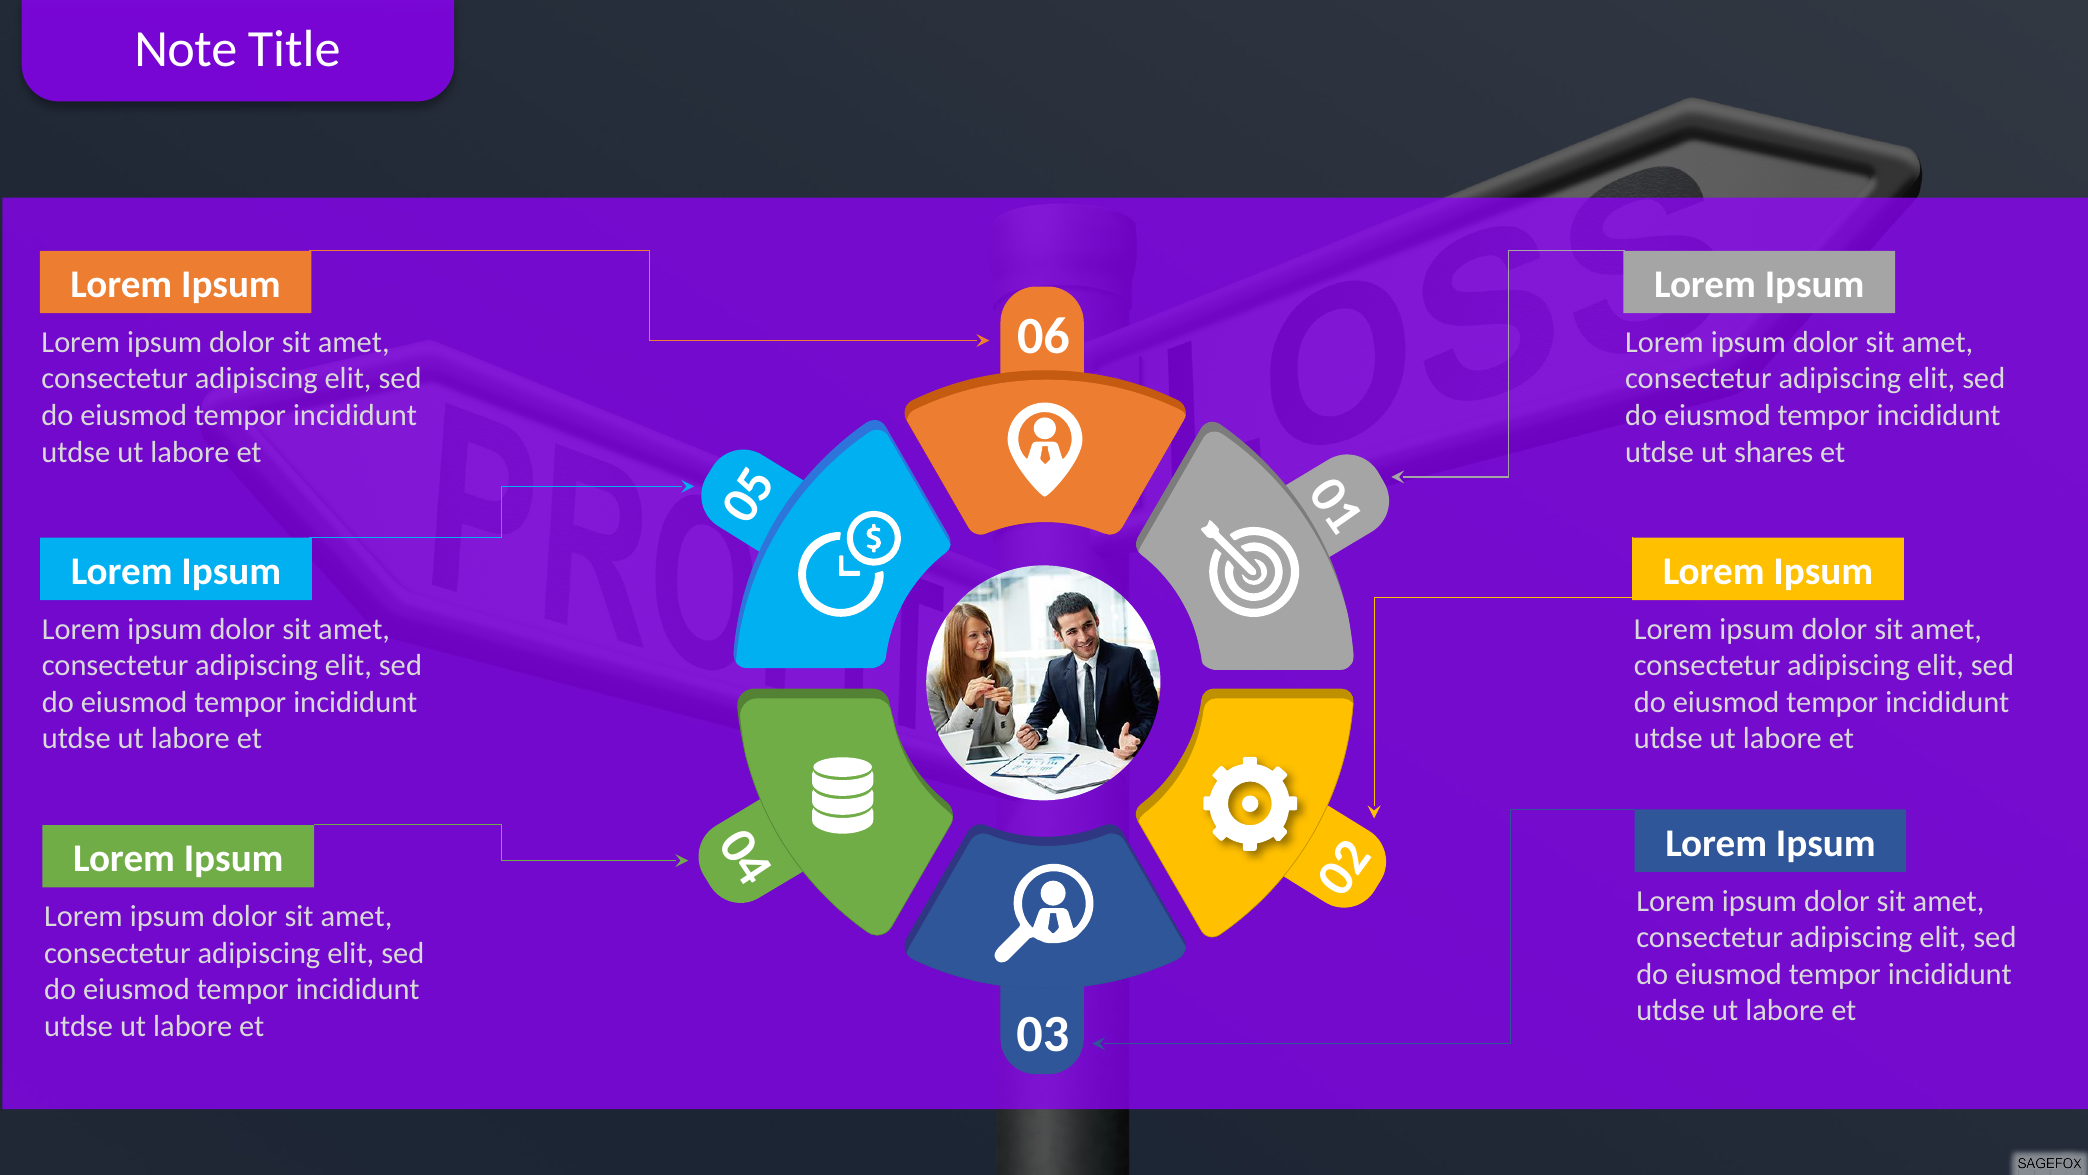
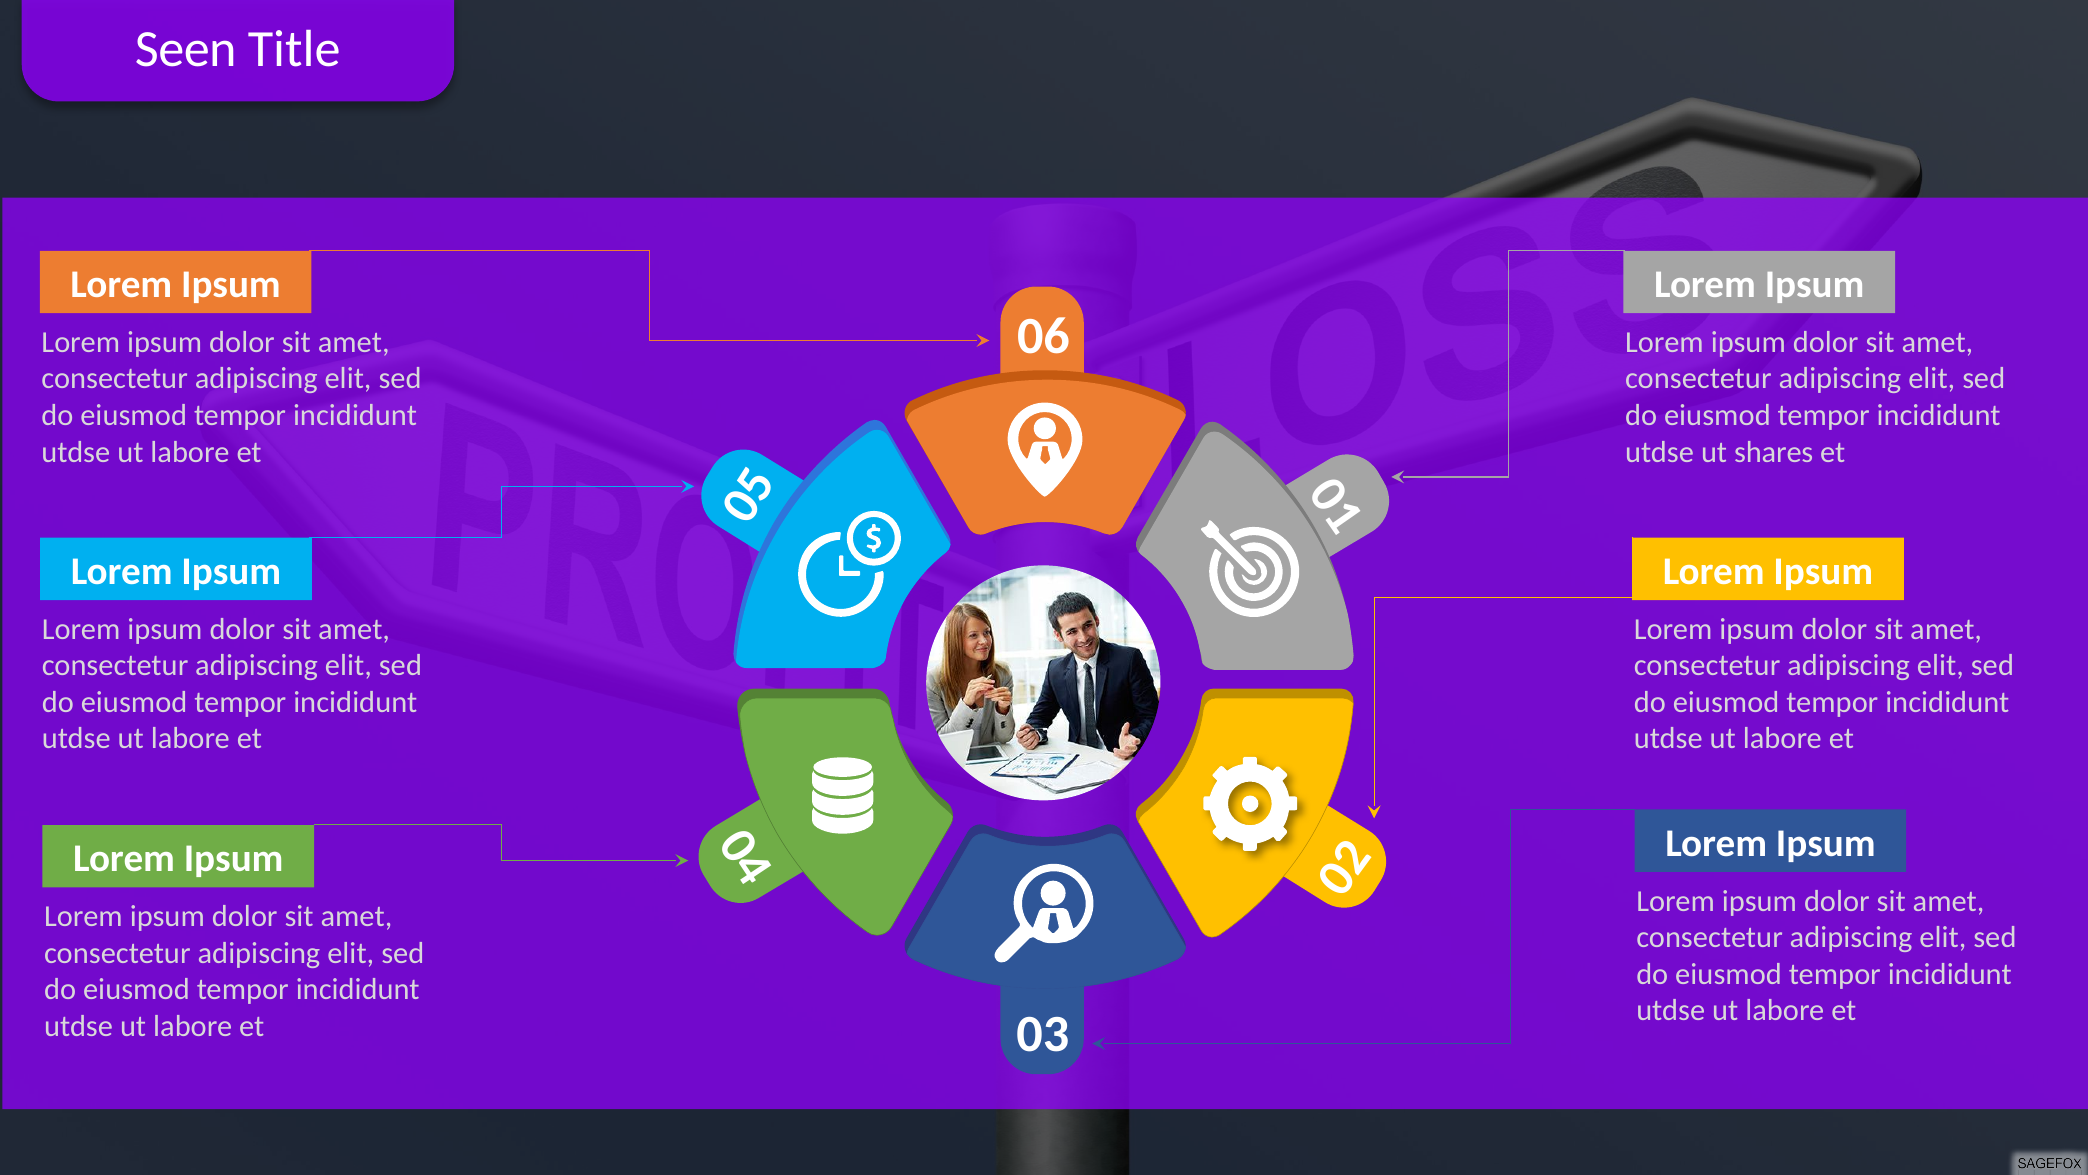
Note: Note -> Seen (186, 49)
